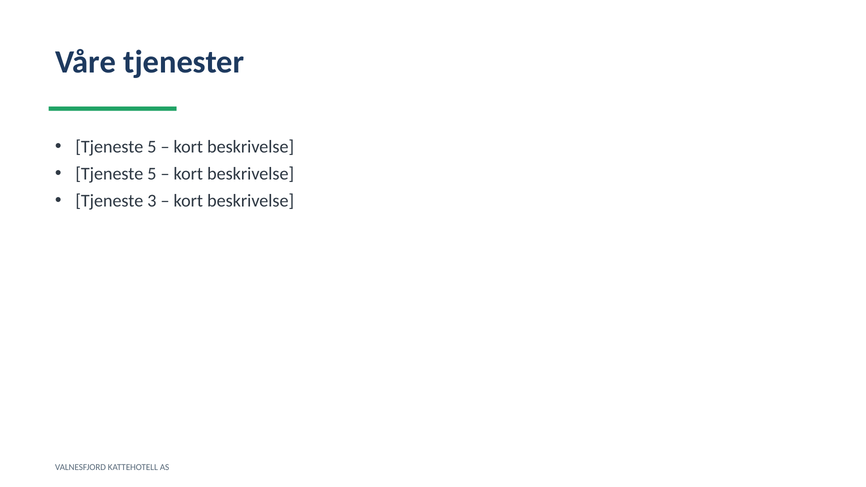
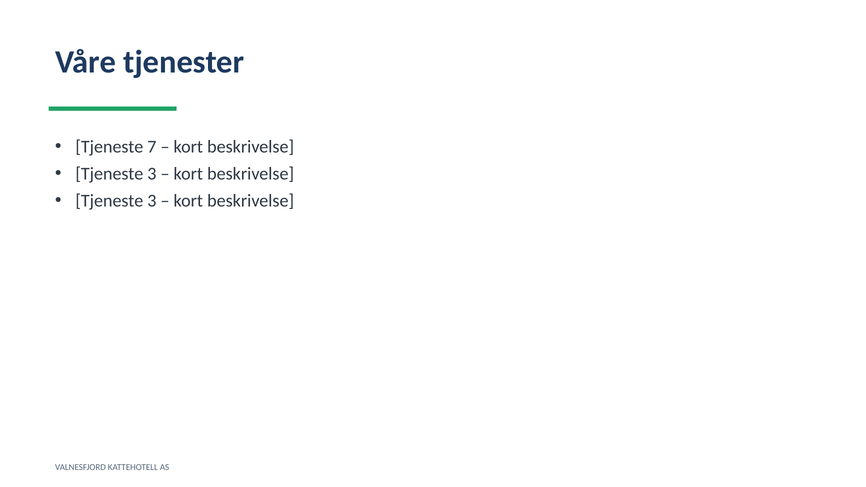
5: 5 -> 7 (152, 147)
5: 5 -> 3 (152, 174)
